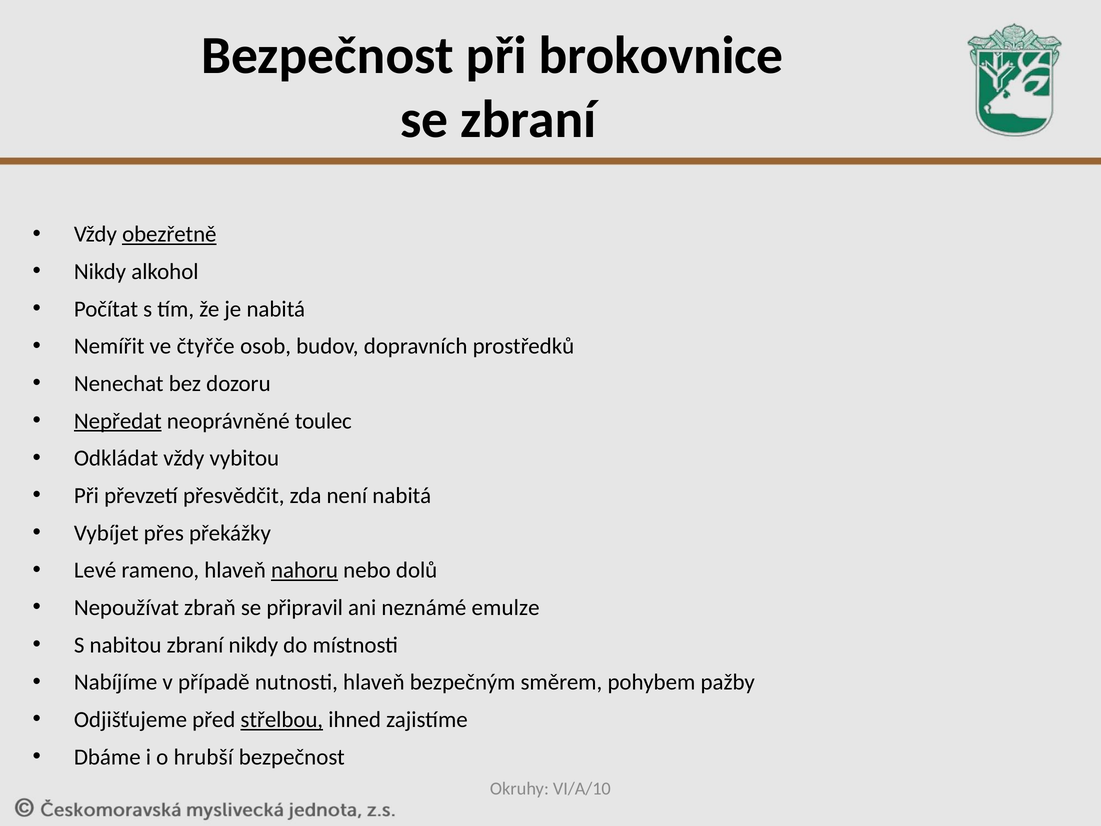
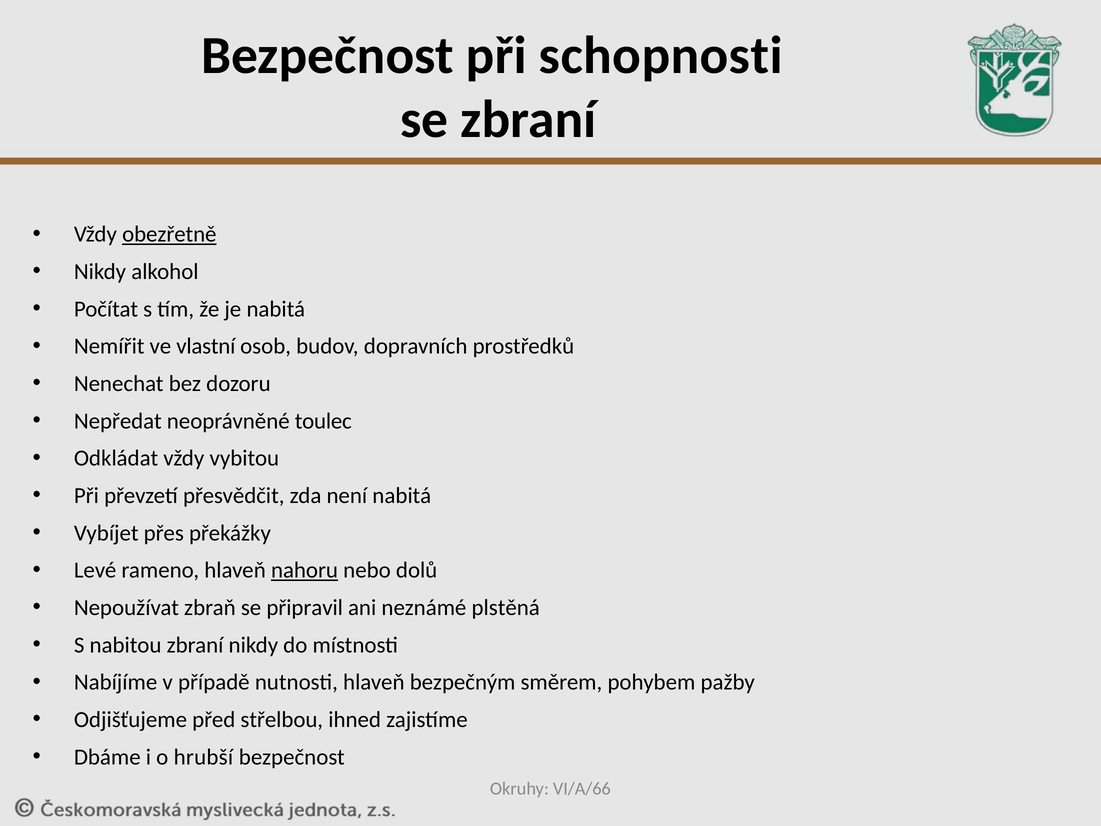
brokovnice: brokovnice -> schopnosti (661, 55)
čtyřče: čtyřče -> vlastní (206, 346)
Nepředat underline: present -> none (118, 421)
emulze: emulze -> plstěná (506, 608)
střelbou underline: present -> none (282, 719)
VI/A/10: VI/A/10 -> VI/A/66 (582, 788)
